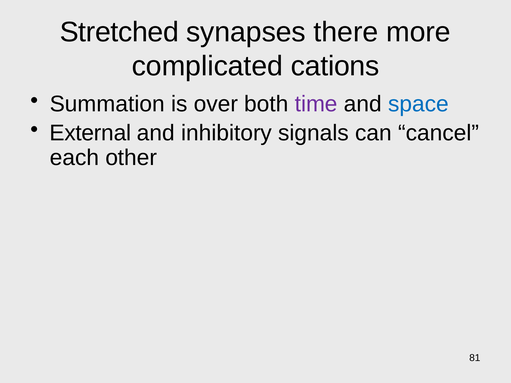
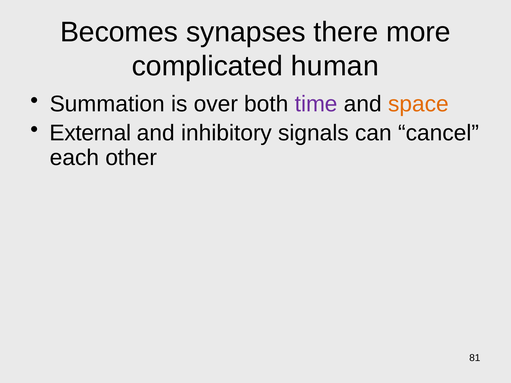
Stretched: Stretched -> Becomes (119, 32)
cations: cations -> human (335, 66)
space colour: blue -> orange (418, 104)
